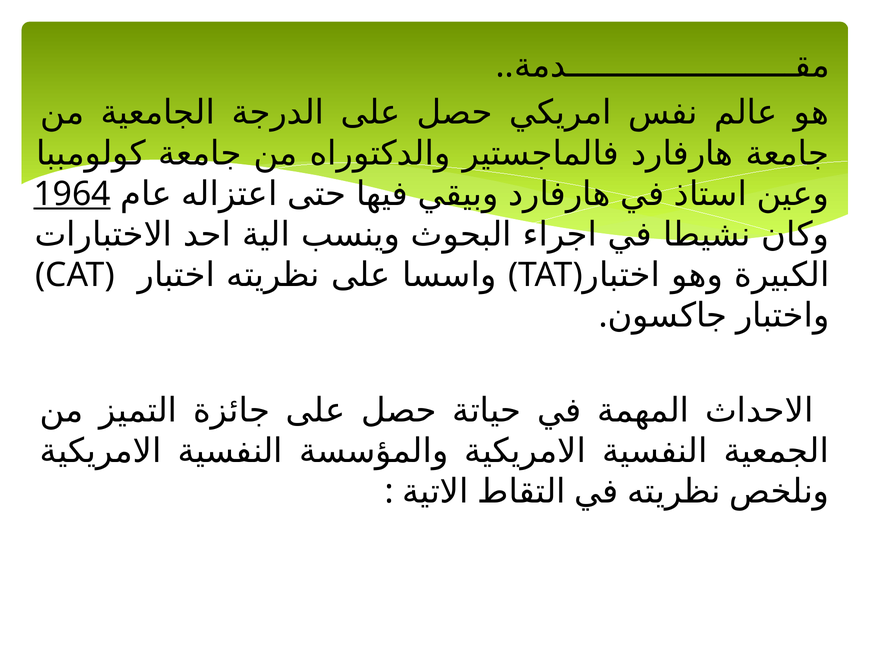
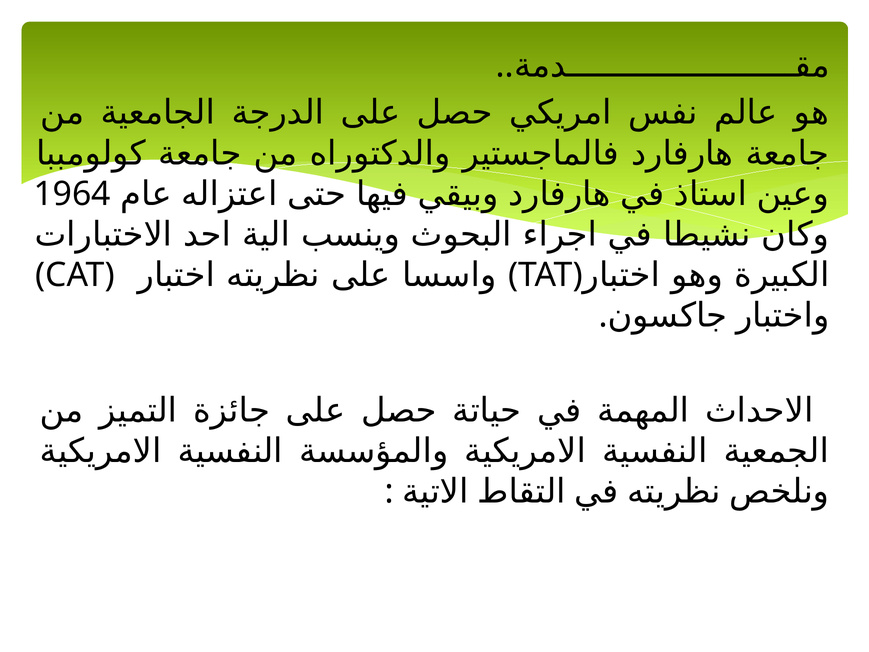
1964 underline: present -> none (72, 194)
